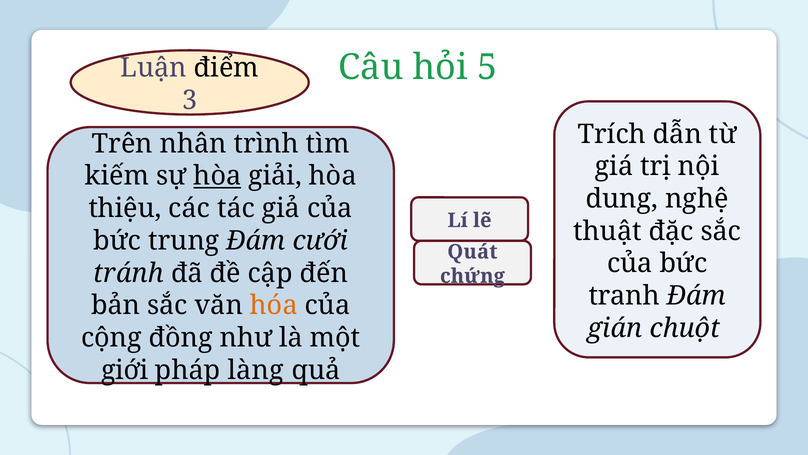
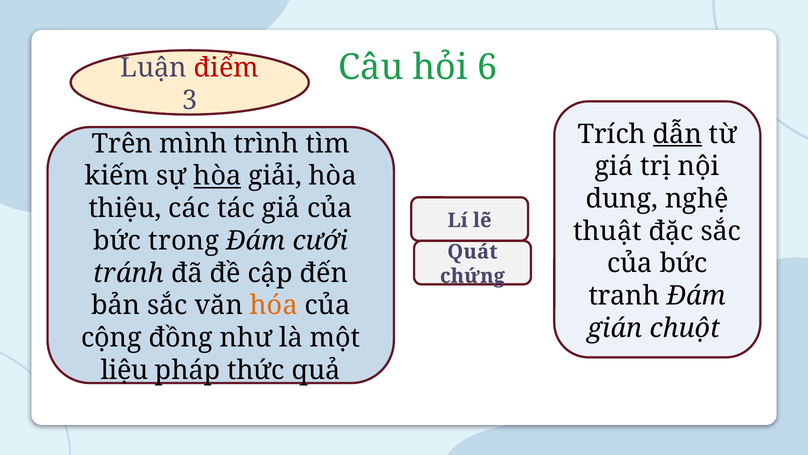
5: 5 -> 6 (487, 67)
điểm colour: black -> red (226, 68)
dẫn underline: none -> present (677, 134)
nhân: nhân -> mình (193, 144)
trung: trung -> trong (184, 241)
giới: giới -> liệu (125, 370)
làng: làng -> thức (256, 370)
